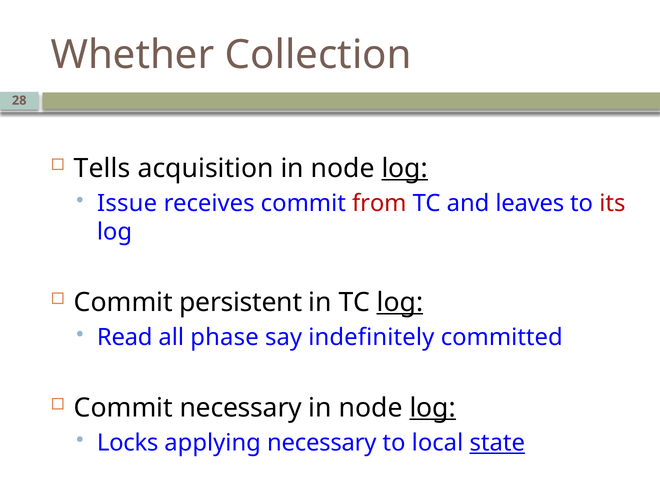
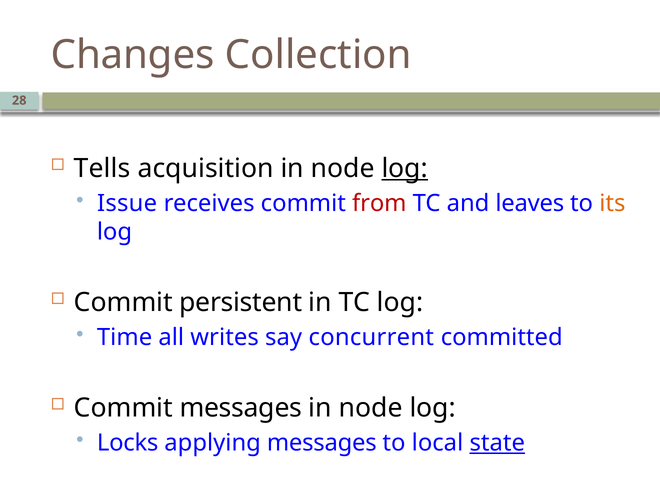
Whether: Whether -> Changes (133, 55)
its colour: red -> orange (612, 203)
log underline: present -> none (400, 302)
Read: Read -> Time (125, 338)
phase: phase -> writes (225, 338)
indefinitely: indefinitely -> concurrent (371, 338)
Commit necessary: necessary -> messages (241, 408)
log underline: present -> none (433, 408)
applying necessary: necessary -> messages (322, 443)
